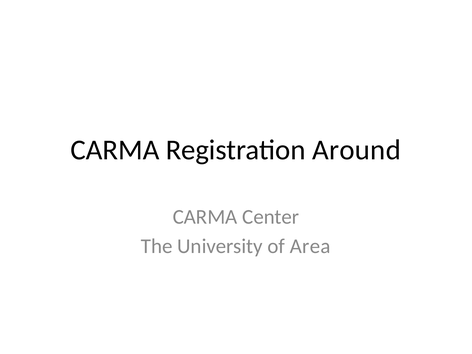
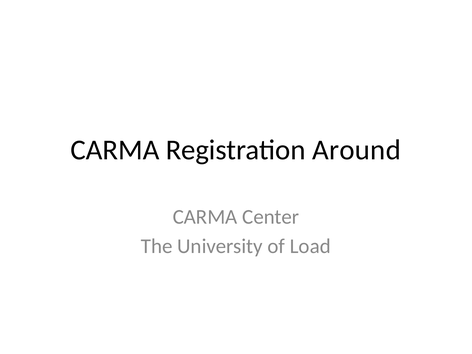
Area: Area -> Load (310, 246)
